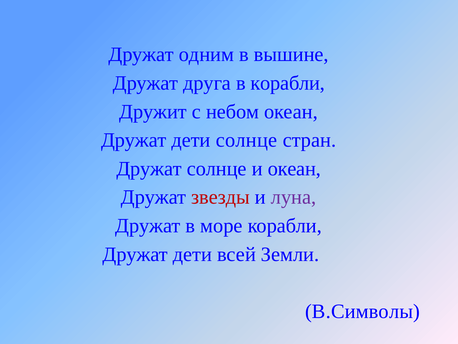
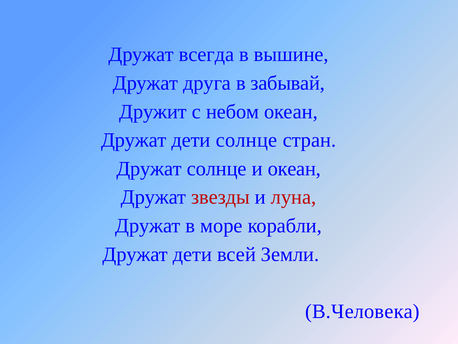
одним: одним -> всегда (206, 54)
в корабли: корабли -> забывай (288, 83)
луна colour: purple -> red (294, 197)
В.Символы: В.Символы -> В.Человека (362, 311)
